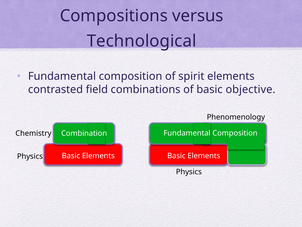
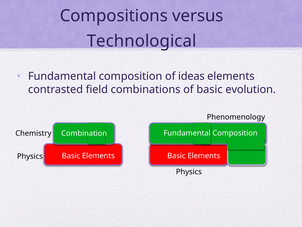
spirit: spirit -> ideas (191, 76)
objective: objective -> evolution (251, 89)
